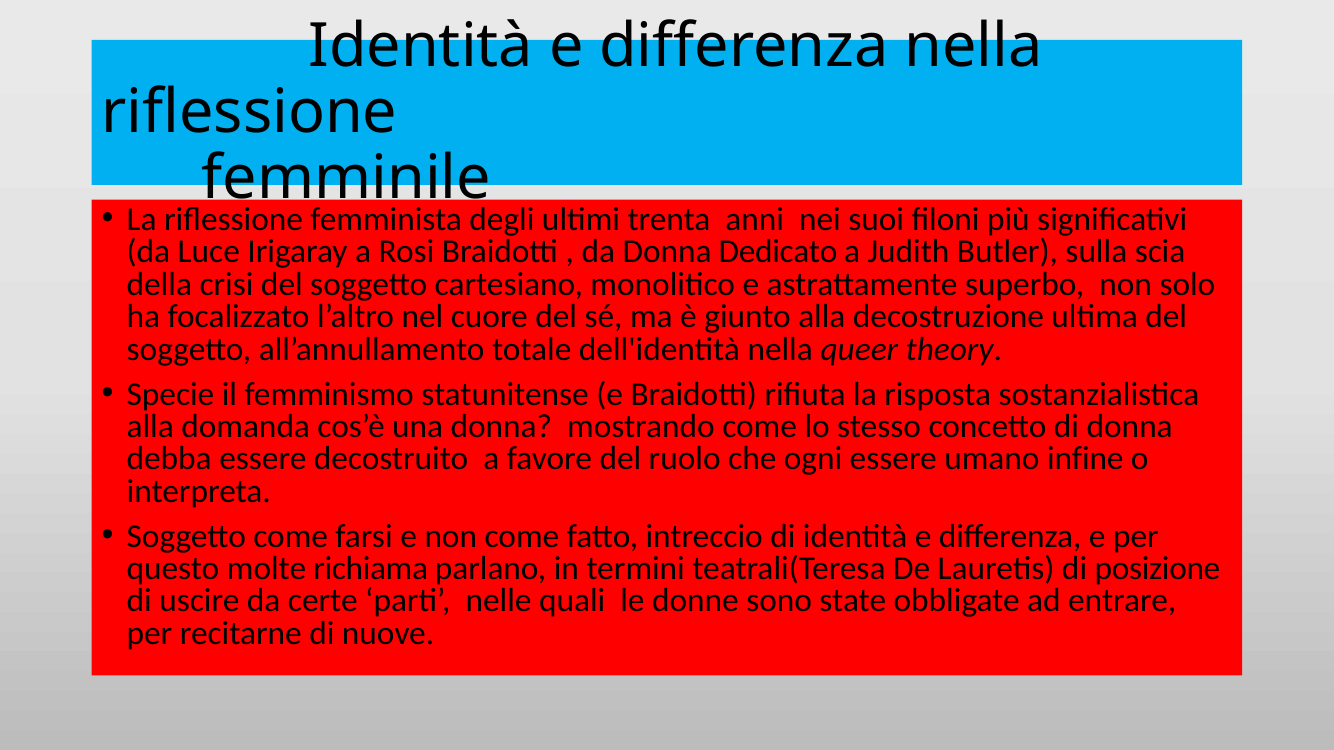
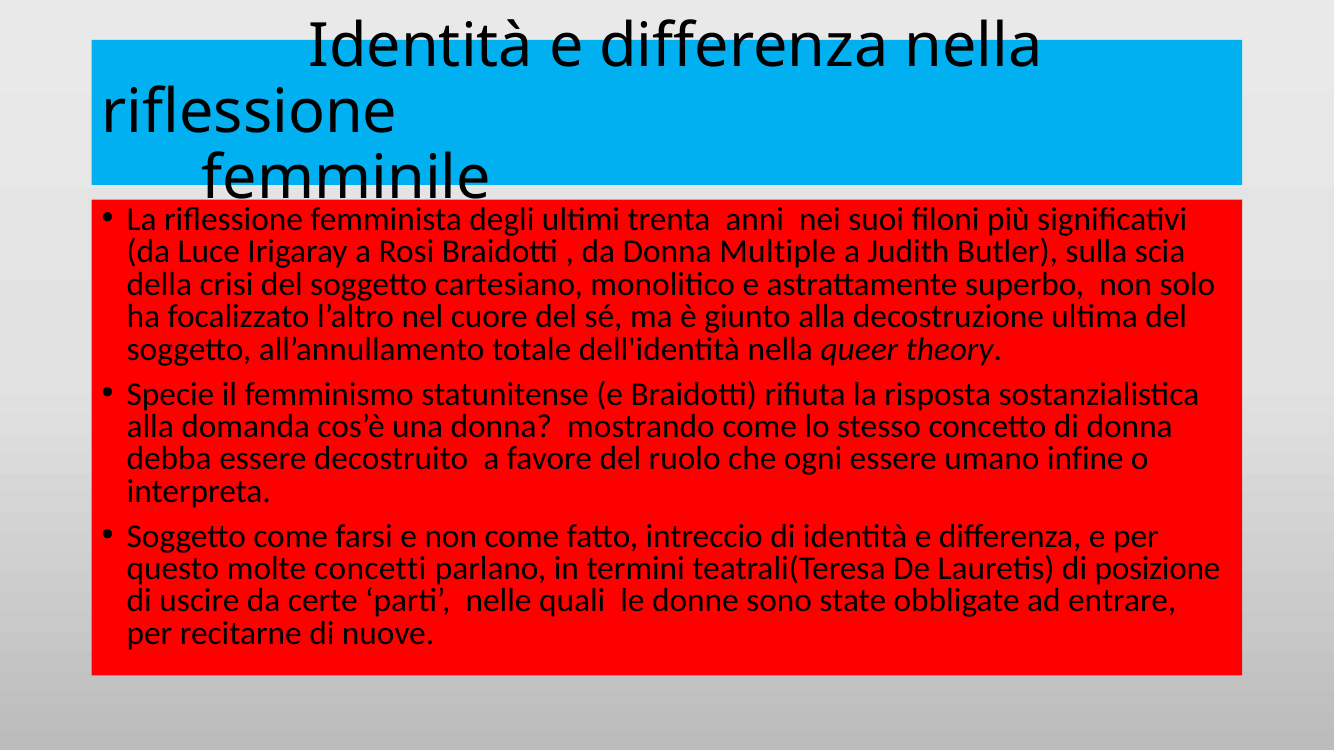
Dedicato: Dedicato -> Multiple (778, 252)
richiama: richiama -> concetti (370, 569)
